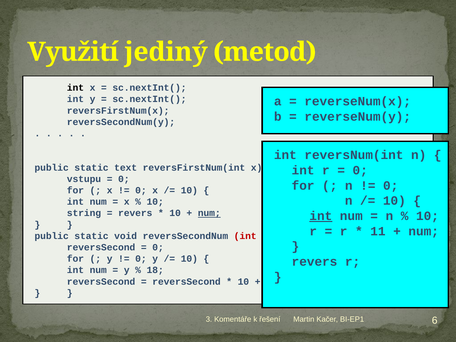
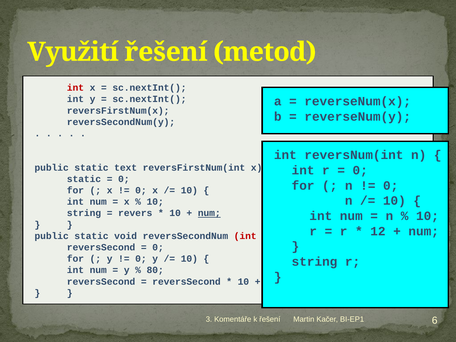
Využití jediný: jediný -> řešení (166, 52)
int colour: black -> red (75, 88)
vstupu: vstupu -> static (84, 179)
int underline: present -> none (321, 216)
11: 11 -> 12 (378, 231)
revers: revers -> string (315, 262)
18: 18 -> 80 (155, 270)
